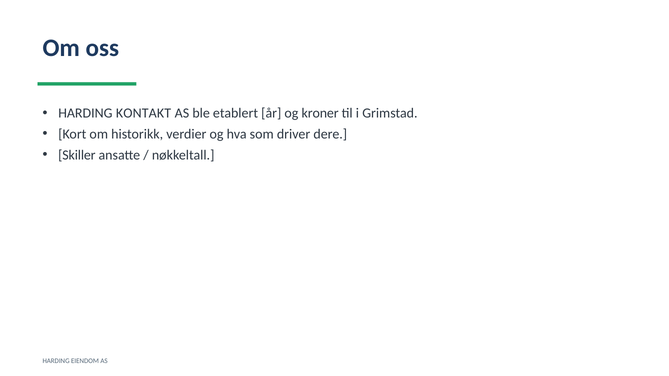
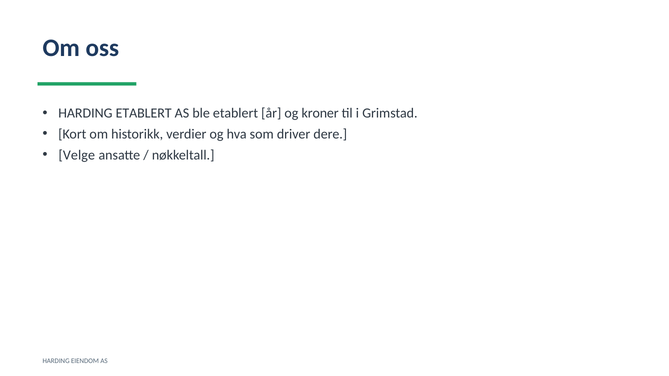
HARDING KONTAKT: KONTAKT -> ETABLERT (144, 113)
Skiller: Skiller -> Velge (77, 155)
